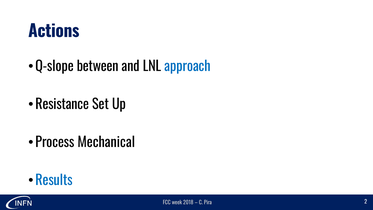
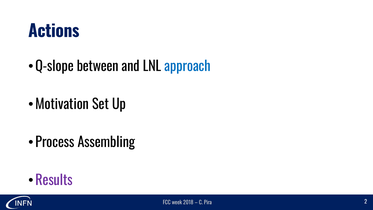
Resistance: Resistance -> Motivation (62, 104)
Mechanical: Mechanical -> Assembling (106, 142)
Results colour: blue -> purple (54, 180)
